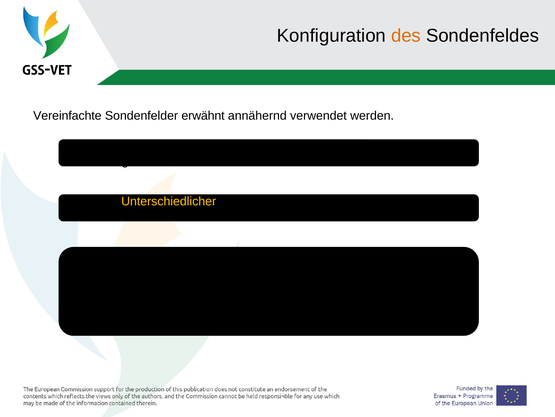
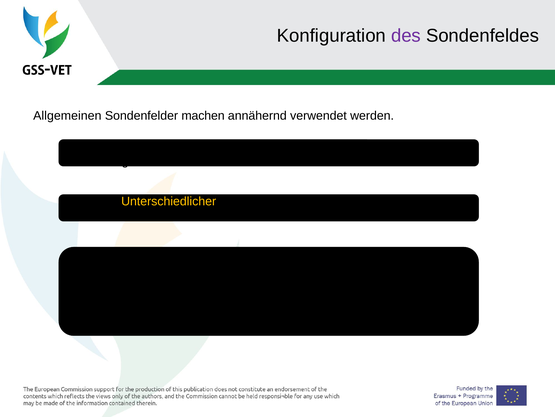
des colour: orange -> purple (406, 36)
Vereinfachte: Vereinfachte -> Allgemeinen (67, 115)
erwähnt: erwähnt -> machen (203, 115)
